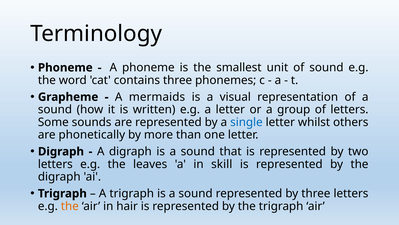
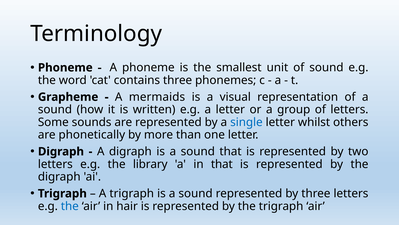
leaves: leaves -> library (150, 164)
in skill: skill -> that (222, 164)
the colour: orange -> blue (70, 206)
